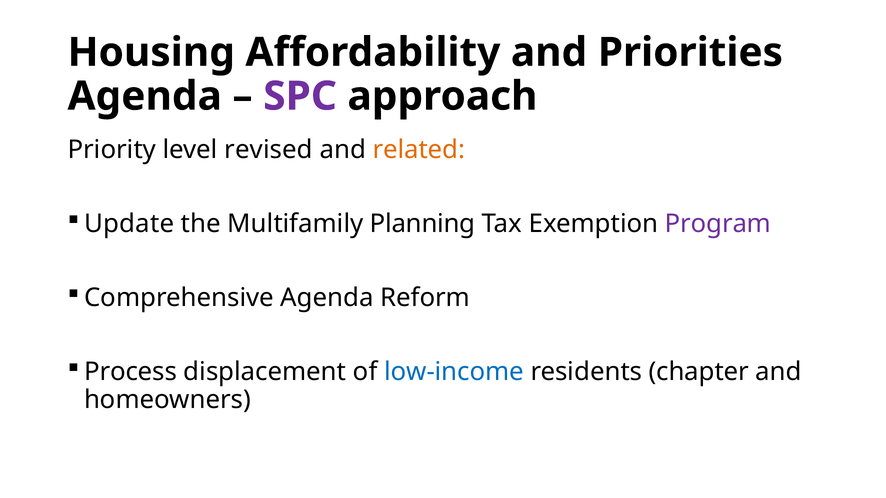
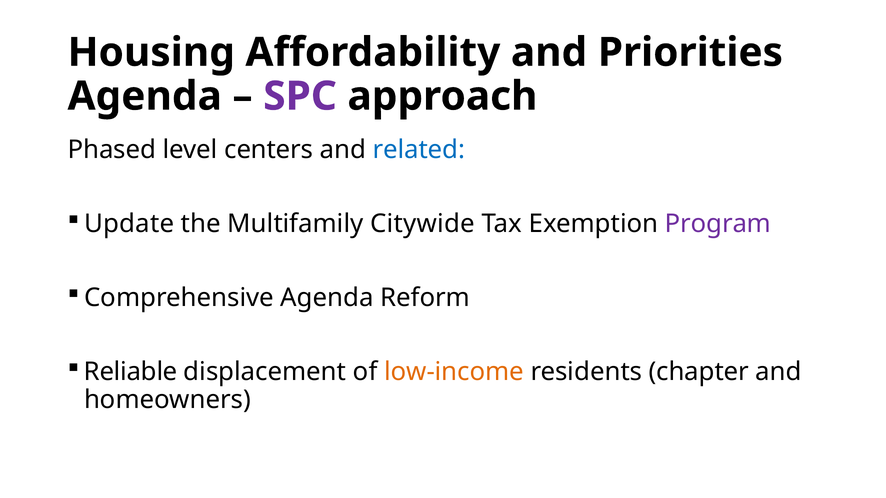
Priority: Priority -> Phased (112, 150)
revised: revised -> centers (269, 150)
related colour: orange -> blue (419, 150)
Planning: Planning -> Citywide (422, 224)
Process: Process -> Reliable (131, 372)
low-income colour: blue -> orange (454, 372)
